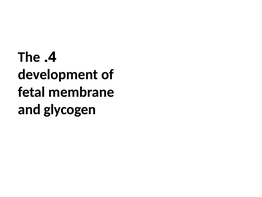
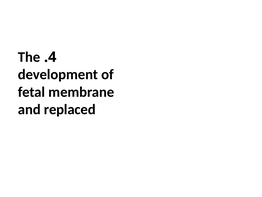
glycogen: glycogen -> replaced (70, 109)
